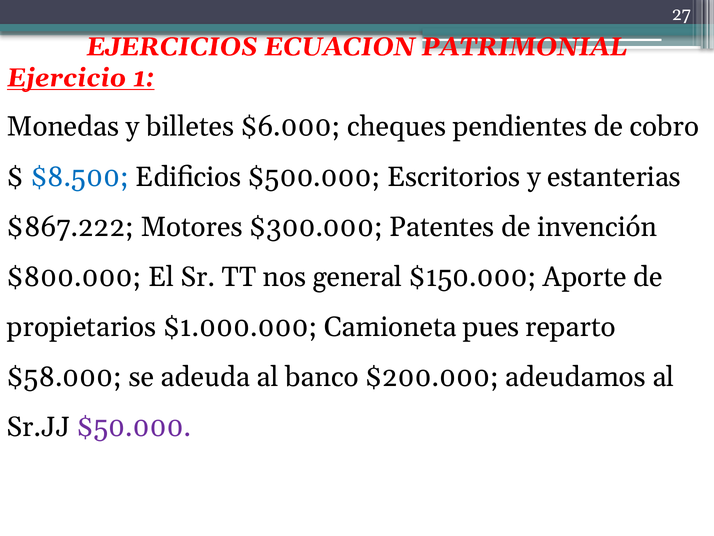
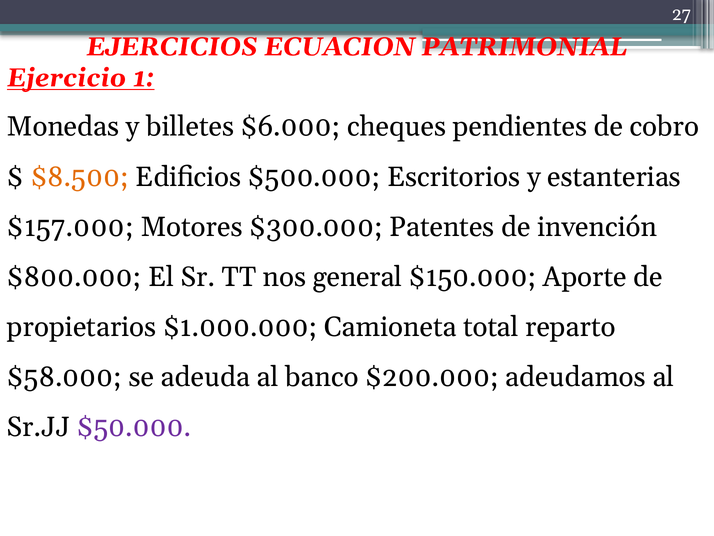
$8.500 colour: blue -> orange (80, 177)
$867.222: $867.222 -> $157.000 (70, 227)
pues: pues -> total (491, 327)
